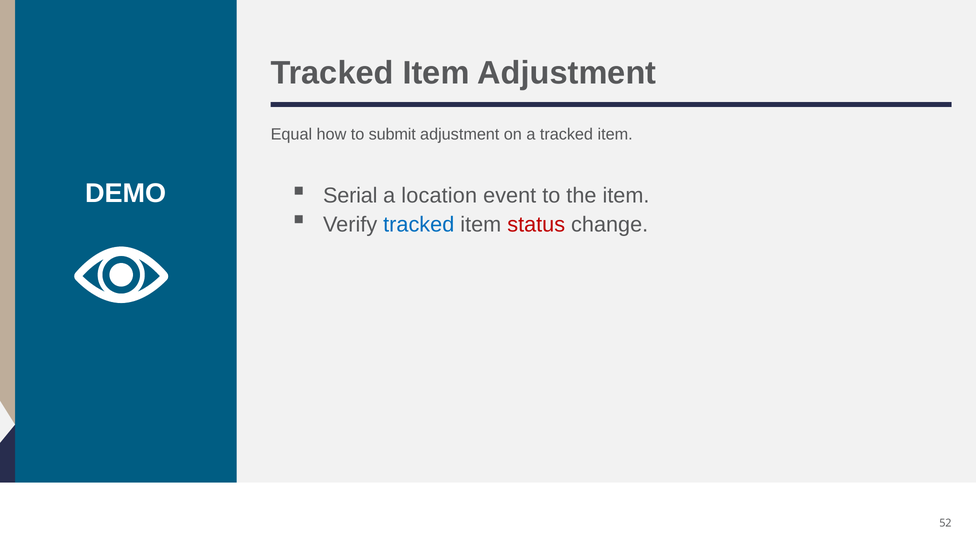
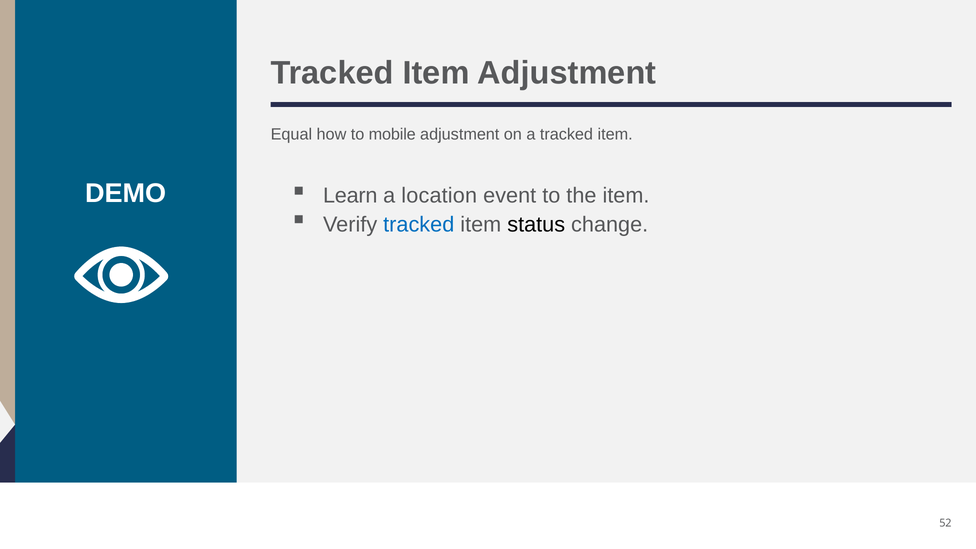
submit: submit -> mobile (392, 134)
Serial: Serial -> Learn (350, 196)
status colour: red -> black (536, 225)
